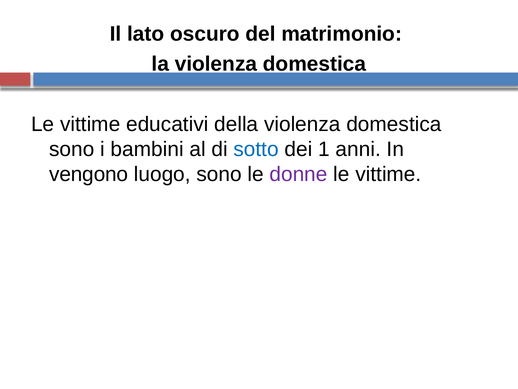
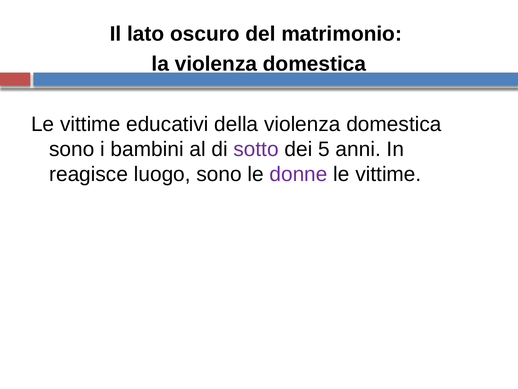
sotto colour: blue -> purple (256, 149)
1: 1 -> 5 (324, 149)
vengono: vengono -> reagisce (89, 174)
